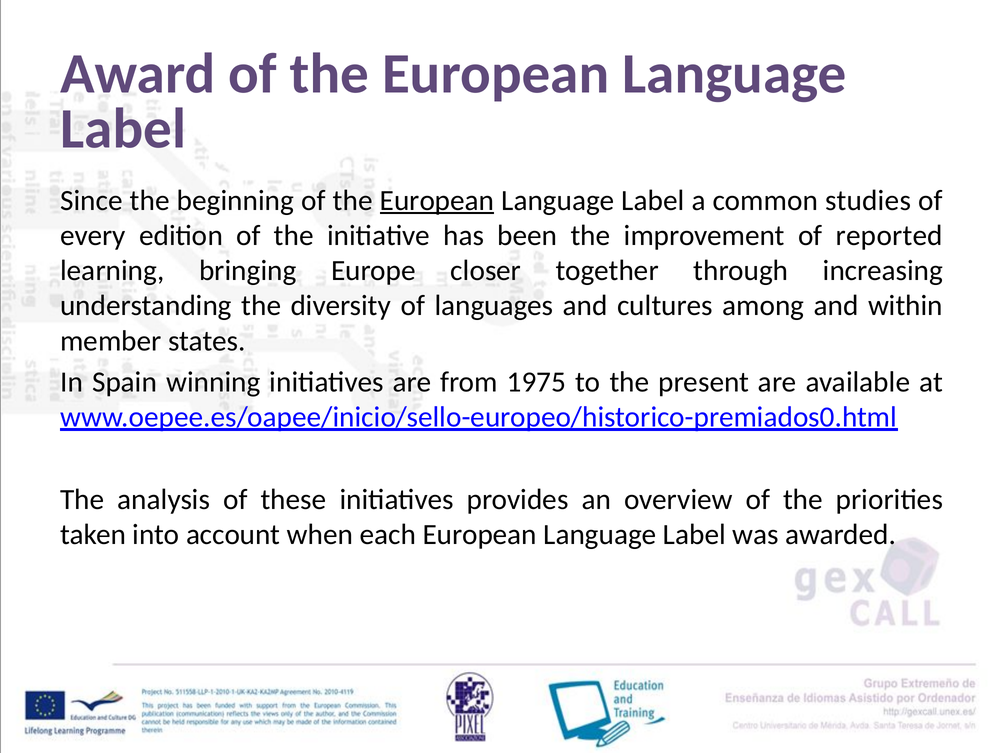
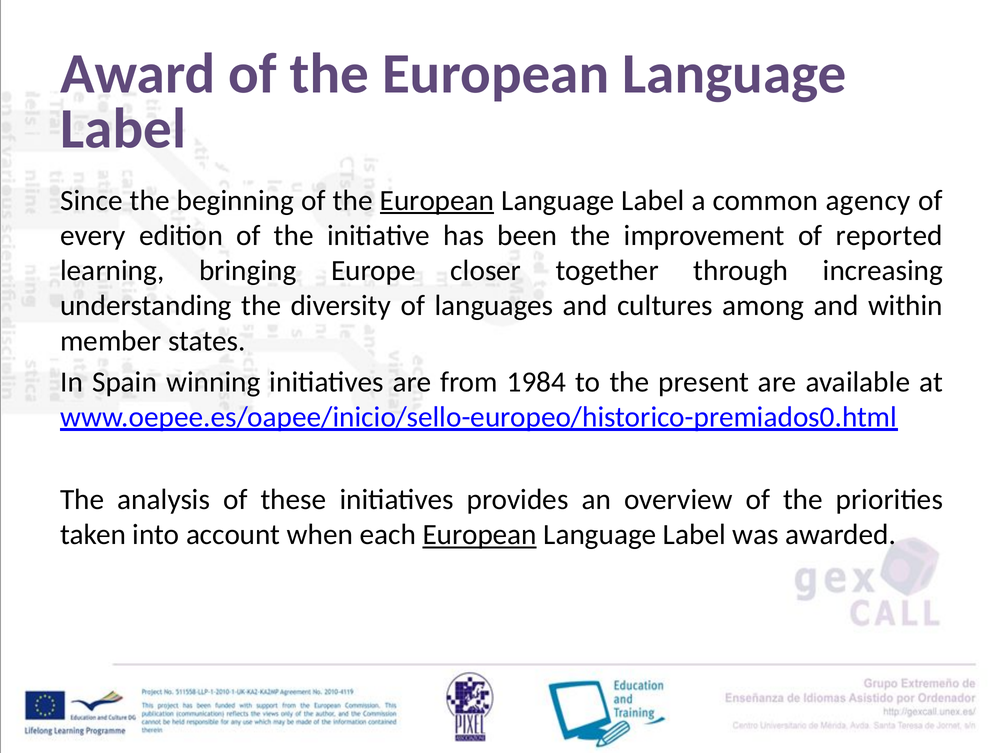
studies: studies -> agency (868, 200)
1975: 1975 -> 1984 (536, 382)
European underline: none -> present (480, 535)
